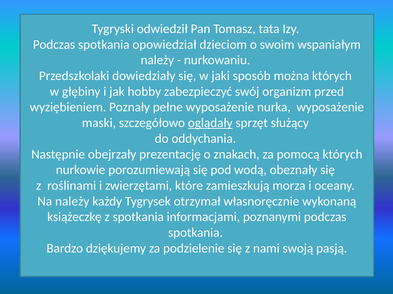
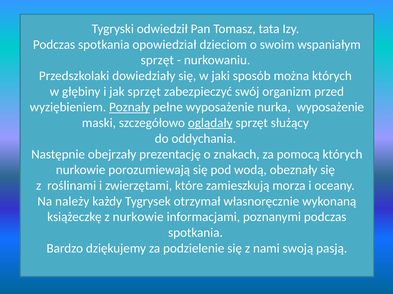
należy: należy -> sprzęt (157, 60)
jak hobby: hobby -> sprzęt (144, 92)
Poznały underline: none -> present (129, 107)
z spotkania: spotkania -> nurkowie (138, 217)
